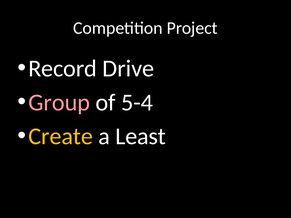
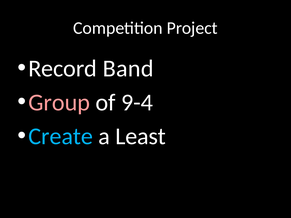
Drive: Drive -> Band (128, 69)
5-4: 5-4 -> 9-4 (137, 103)
Create colour: yellow -> light blue (61, 137)
